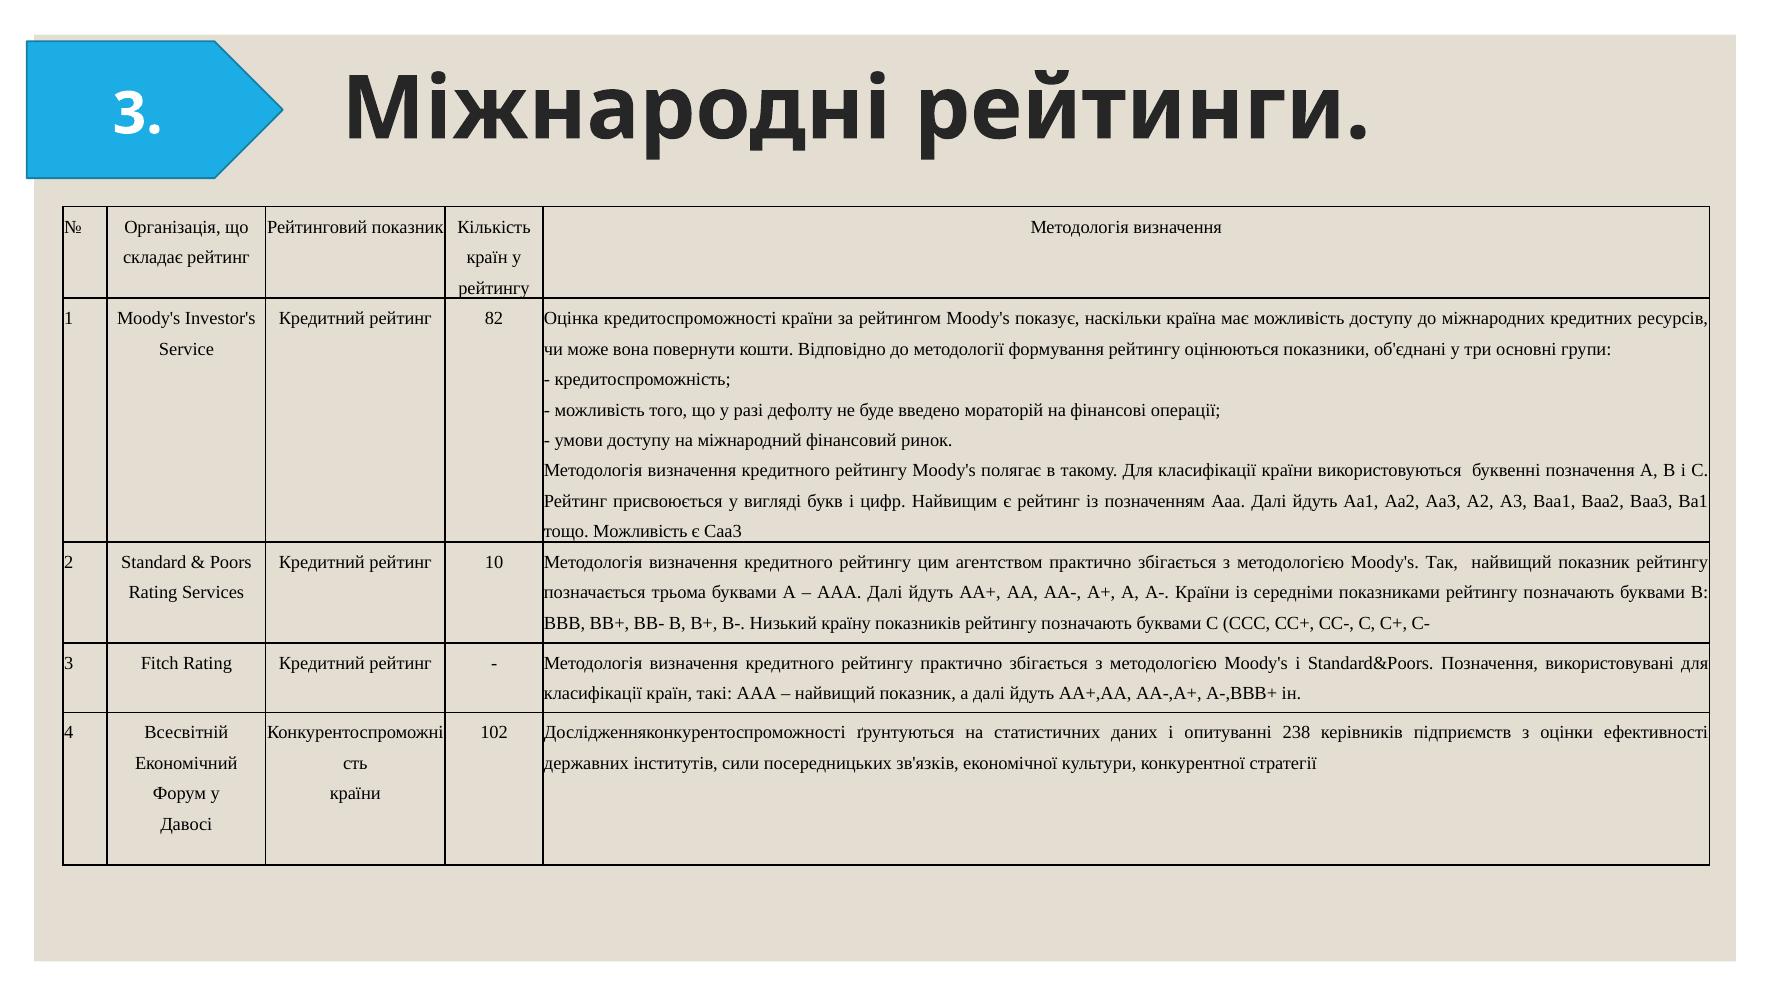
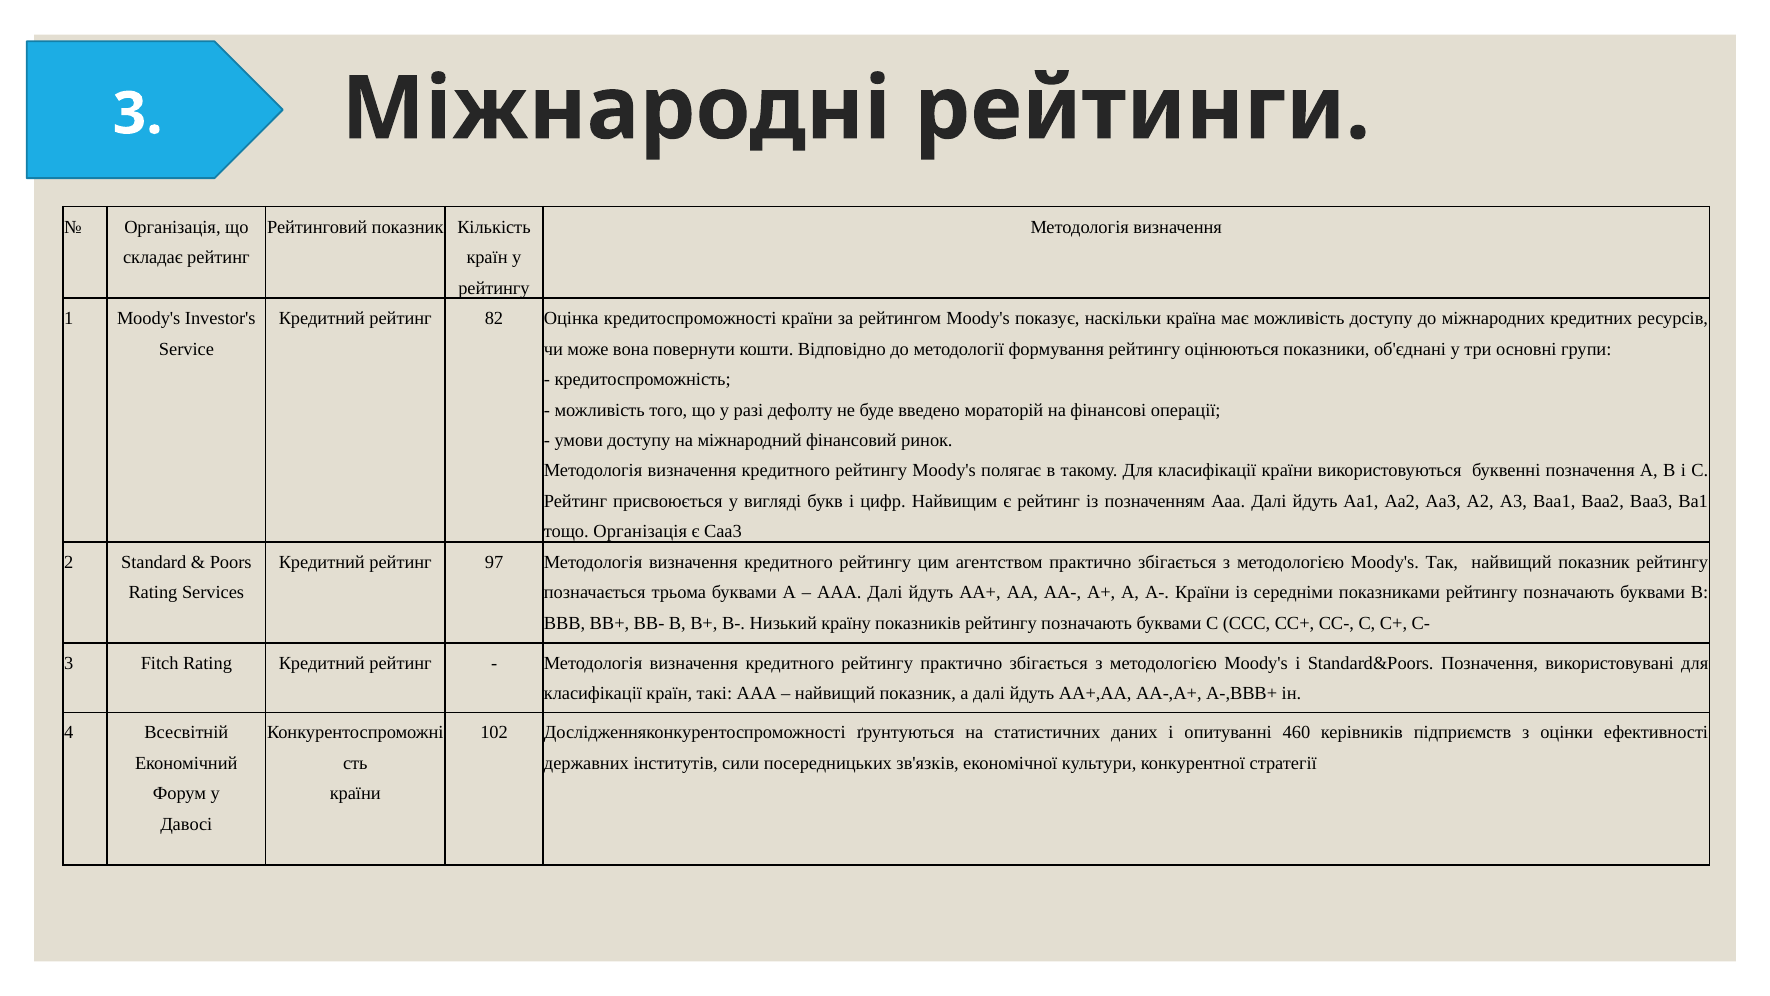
тощо Можливість: Можливість -> Організація (640, 532)
10: 10 -> 97 (494, 562)
238: 238 -> 460 (1296, 733)
